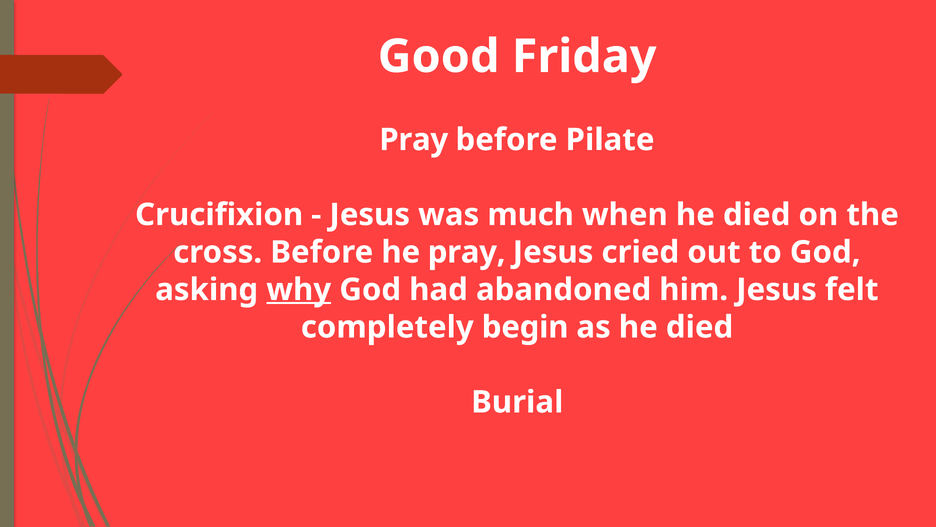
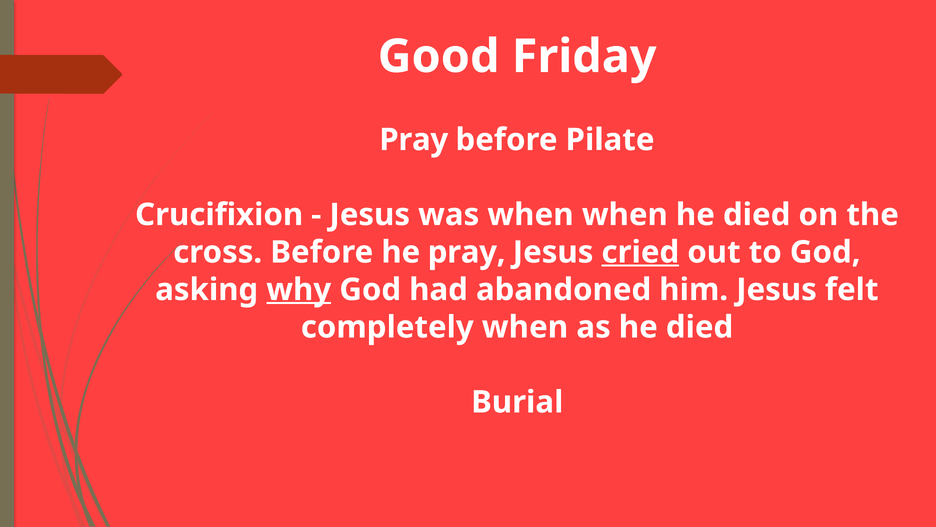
was much: much -> when (530, 215)
cried underline: none -> present (640, 252)
completely begin: begin -> when (525, 327)
